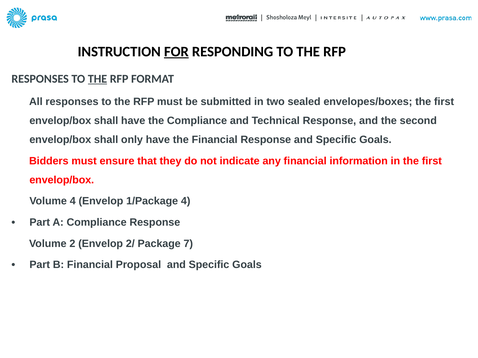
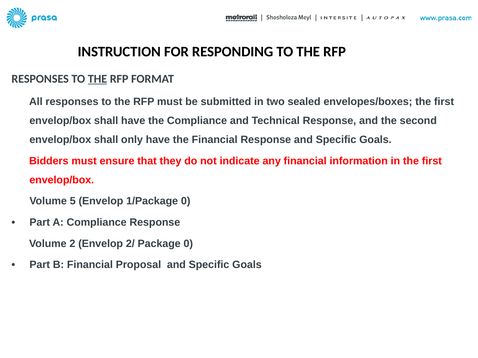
FOR underline: present -> none (176, 52)
Volume 4: 4 -> 5 (73, 201)
1/Package 4: 4 -> 0 (186, 201)
Package 7: 7 -> 0 (188, 244)
